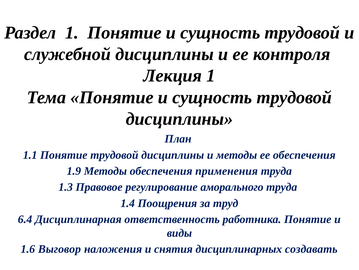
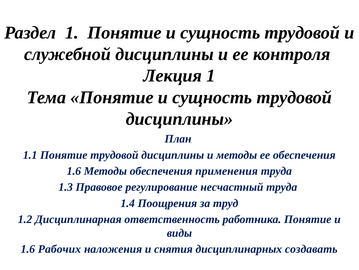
1.9: 1.9 -> 1.6 (74, 171)
аморального: аморального -> несчастный (232, 187)
6.4: 6.4 -> 1.2 (25, 219)
Выговор: Выговор -> Рабочих (59, 248)
